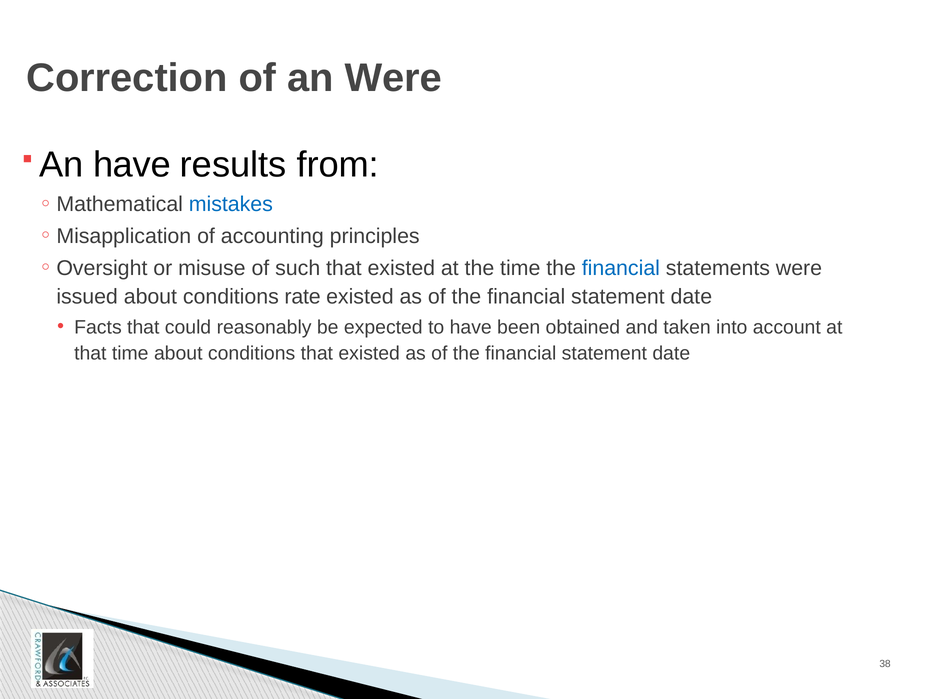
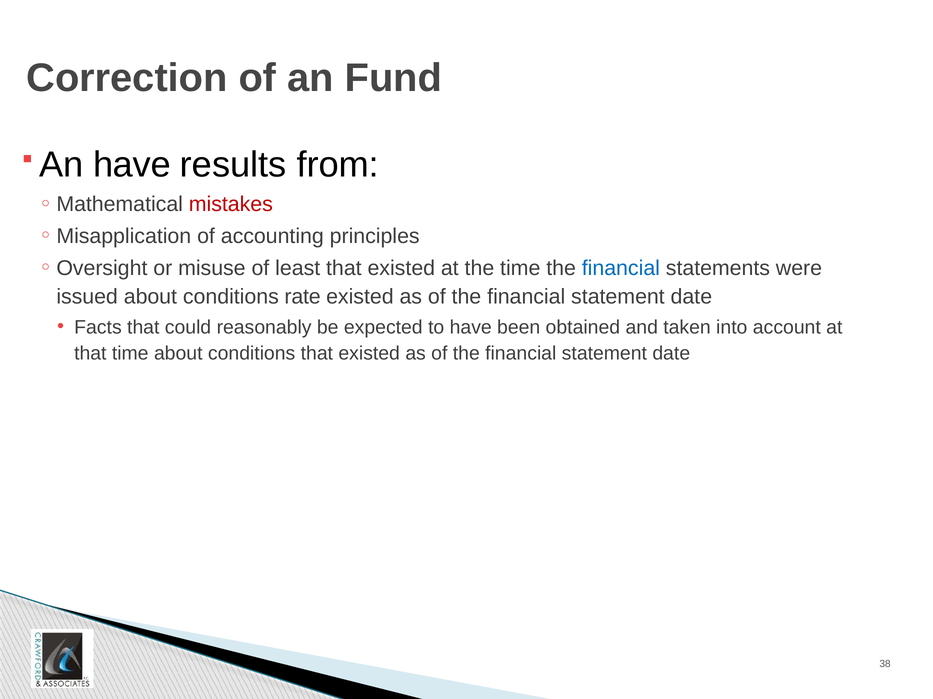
an Were: Were -> Fund (393, 78)
mistakes colour: blue -> red (231, 205)
such: such -> least (298, 268)
